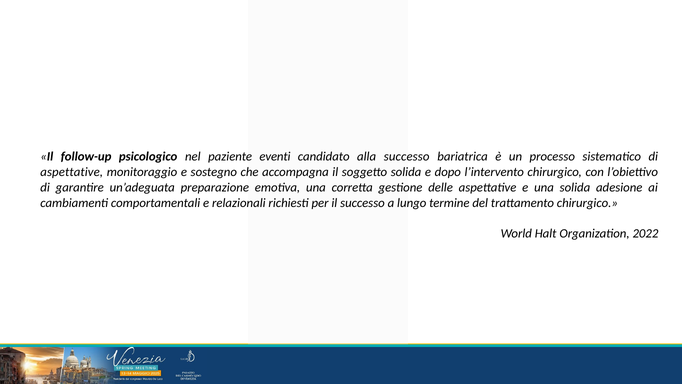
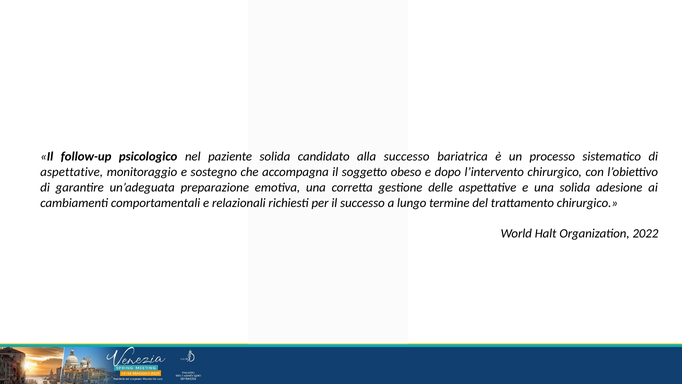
paziente eventi: eventi -> solida (275, 157)
soggetto solida: solida -> obeso (406, 172)
